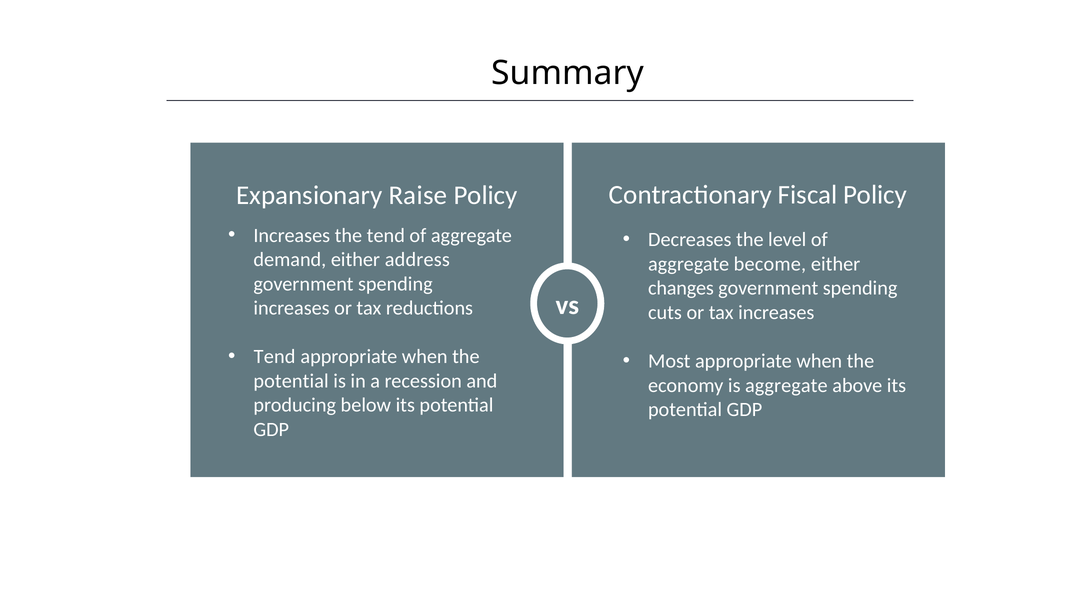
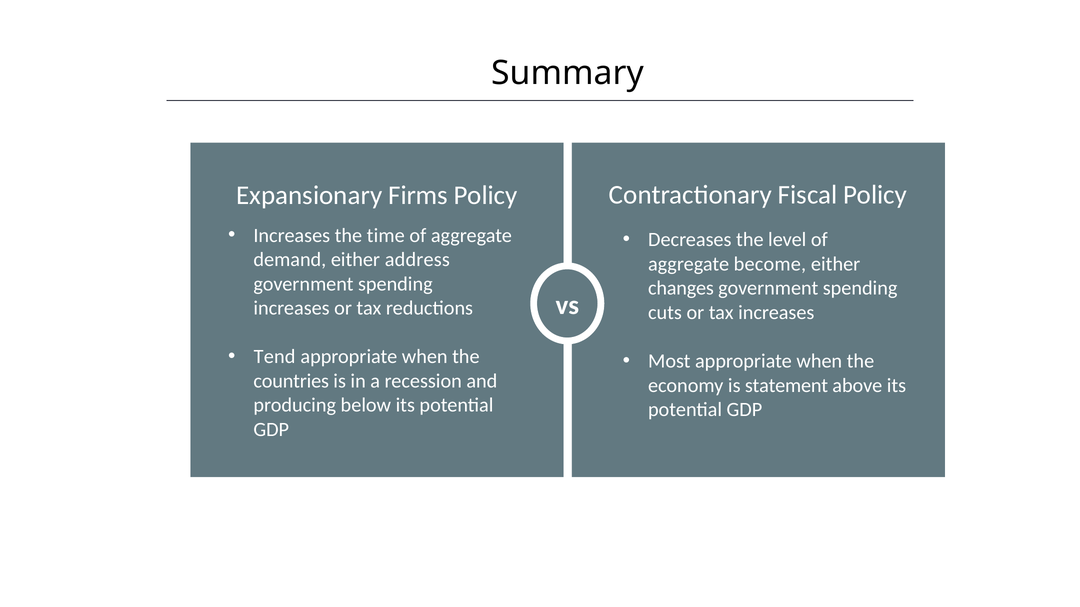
Raise: Raise -> Firms (418, 196)
the tend: tend -> time (386, 236)
potential: potential -> countries (291, 381)
is aggregate: aggregate -> statement (786, 386)
